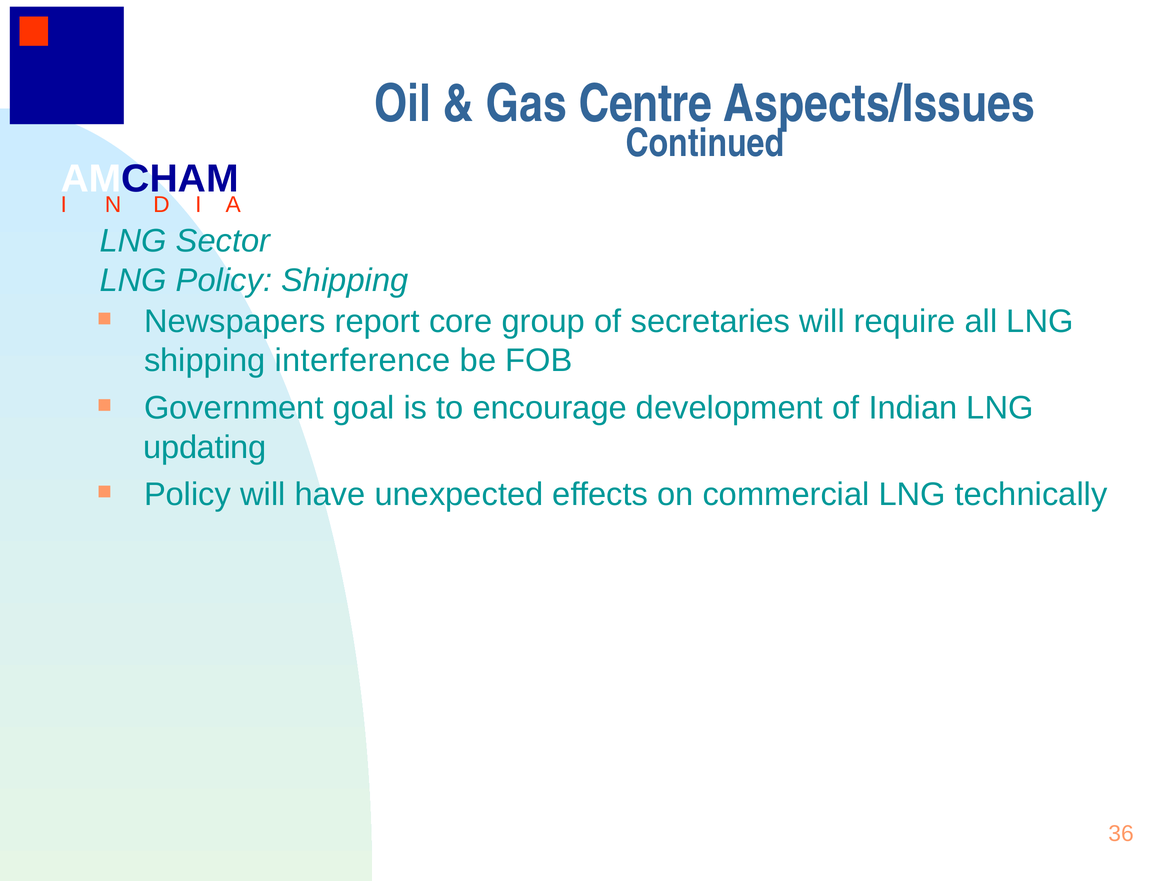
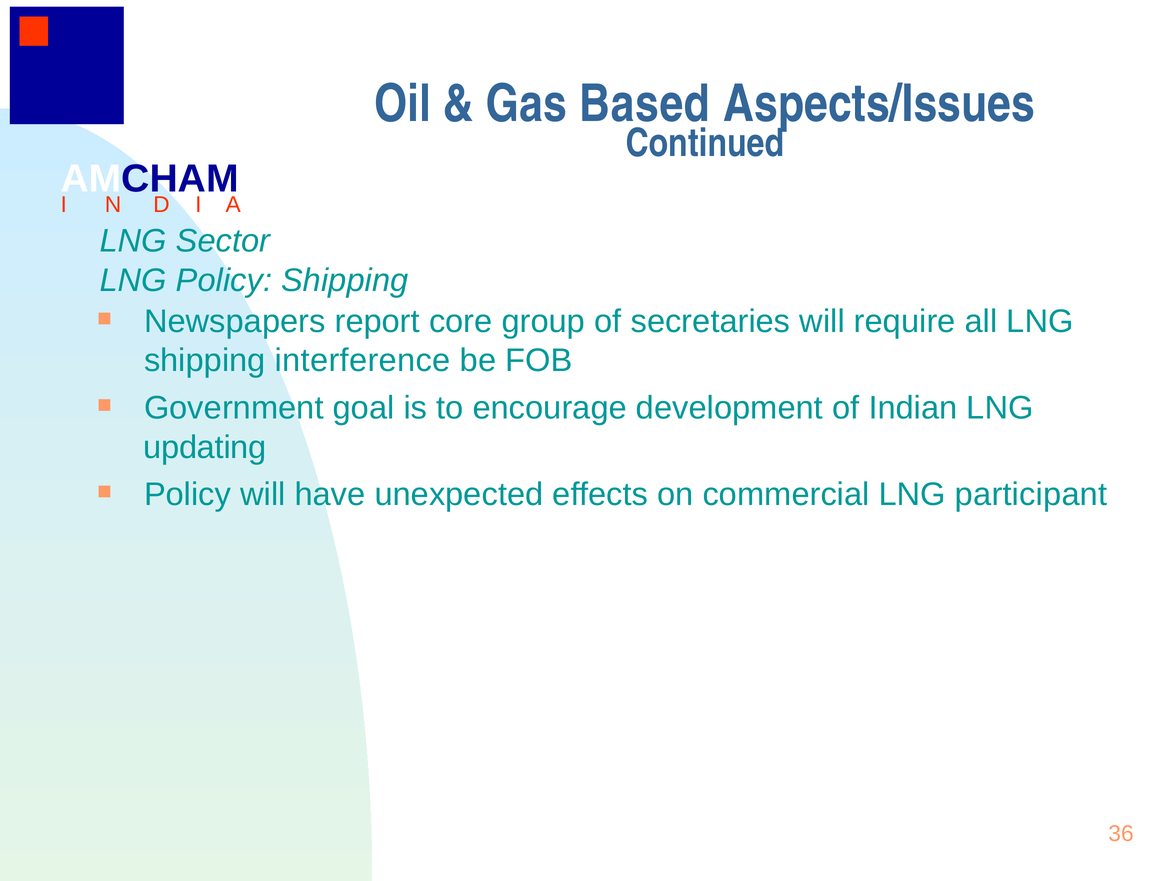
Centre: Centre -> Based (645, 104)
technically: technically -> participant (1031, 495)
